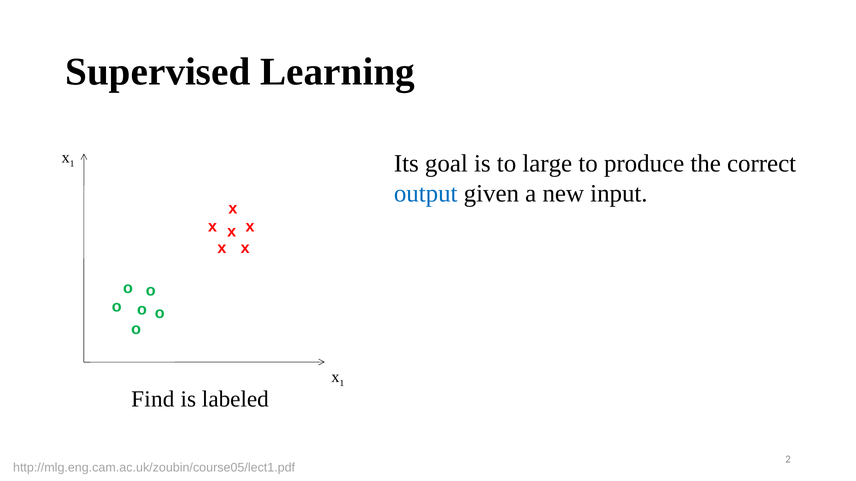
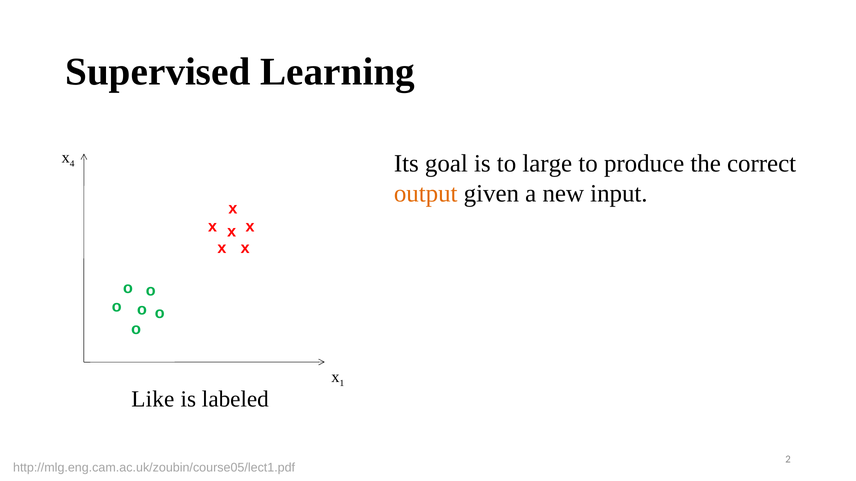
1: 1 -> 4 (72, 164)
output colour: blue -> orange (426, 193)
Find: Find -> Like (153, 399)
